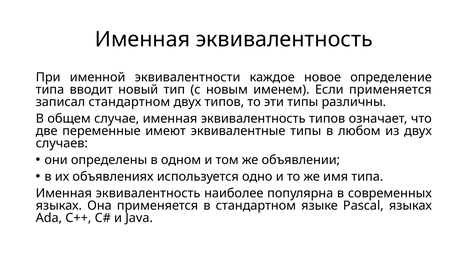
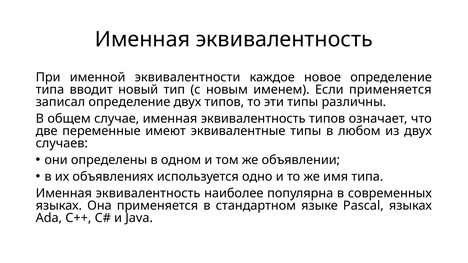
записал стандартном: стандартном -> определение (129, 102)
